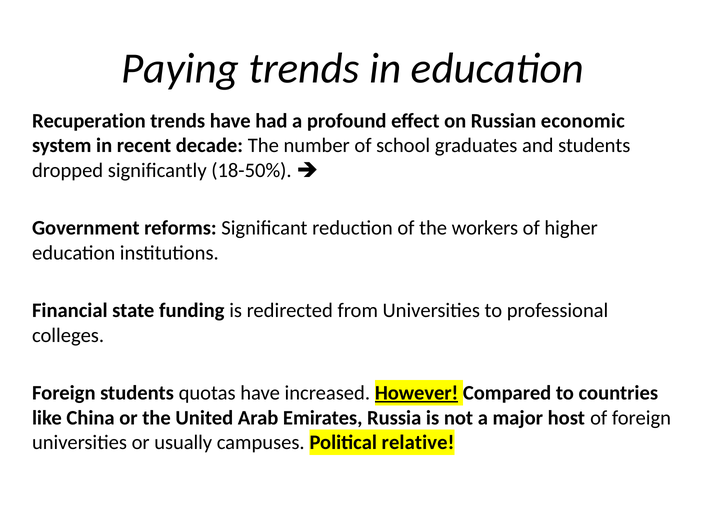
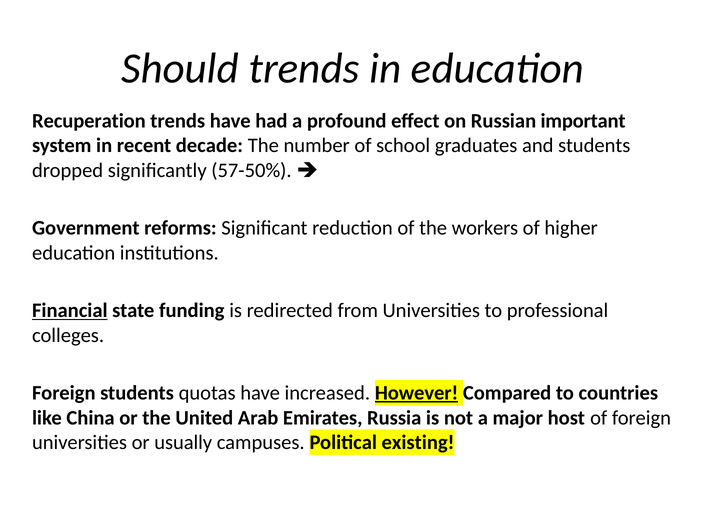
Paying: Paying -> Should (180, 68)
economic: economic -> important (583, 121)
18-50%: 18-50% -> 57-50% (251, 170)
Financial underline: none -> present (70, 310)
relative: relative -> existing (418, 442)
